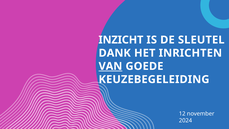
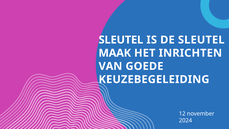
INZICHT: INZICHT -> SLEUTEL (121, 40)
DANK: DANK -> MAAK (115, 53)
VAN underline: present -> none (110, 66)
